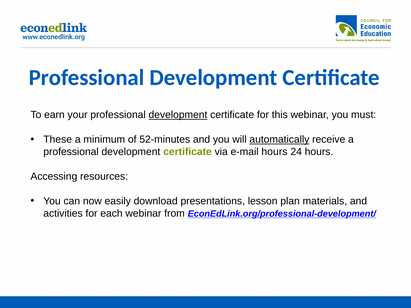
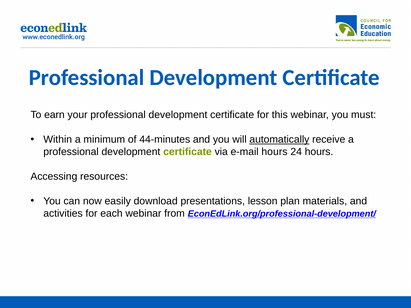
development underline: present -> none (178, 115)
These: These -> Within (58, 140)
52-minutes: 52-minutes -> 44-minutes (165, 140)
